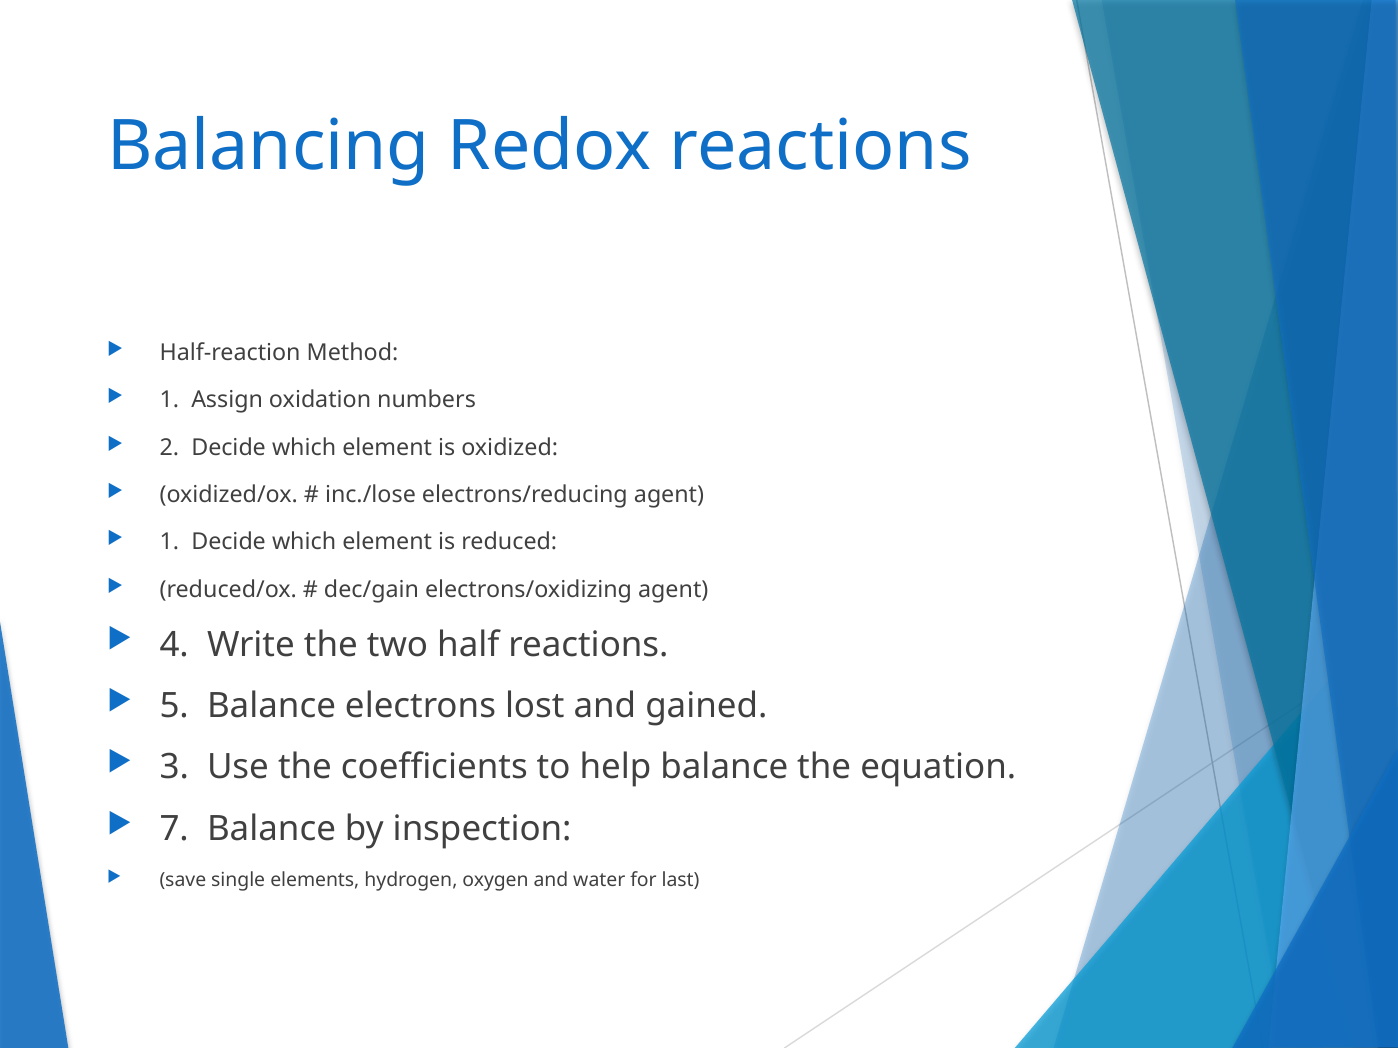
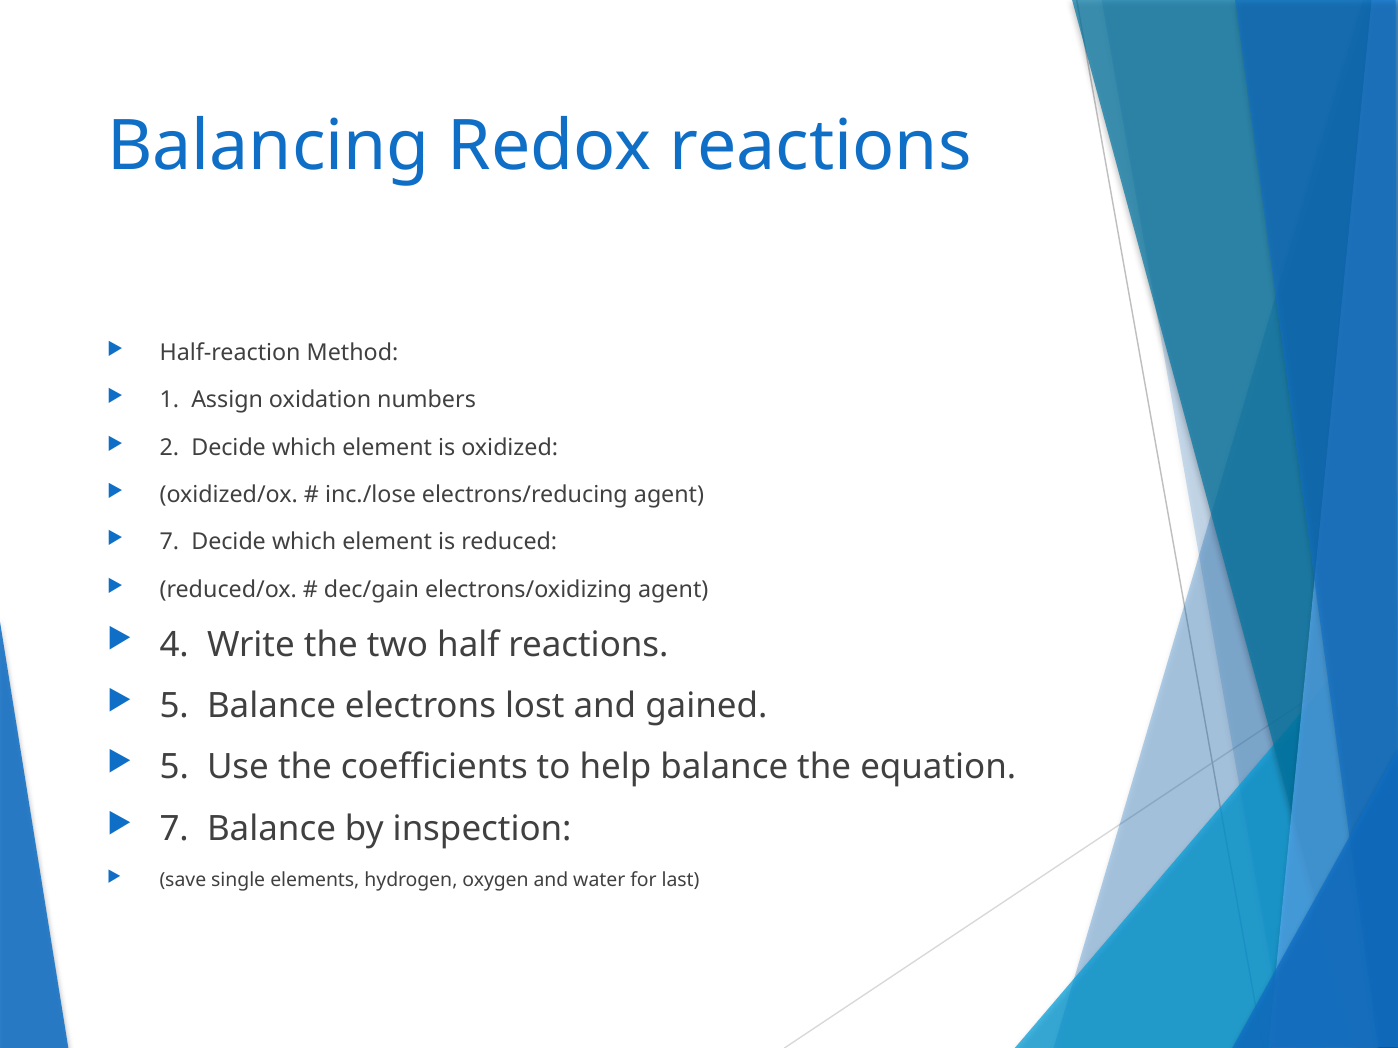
1: 1 -> 7 (169, 542)
3: 3 -> 5 (174, 768)
